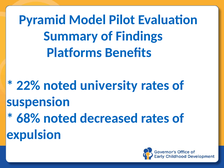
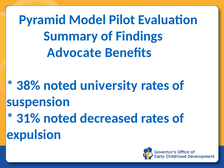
Platforms: Platforms -> Advocate (74, 53)
22%: 22% -> 38% (28, 85)
68%: 68% -> 31% (28, 118)
